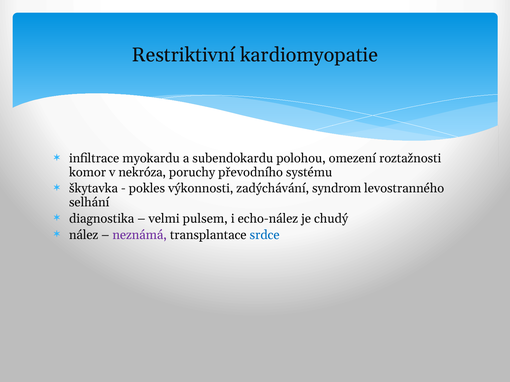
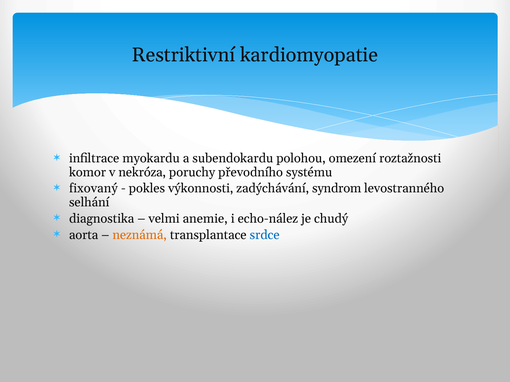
škytavka: škytavka -> fixovaný (93, 189)
pulsem: pulsem -> anemie (205, 219)
nález: nález -> aorta (84, 235)
neznámá colour: purple -> orange (140, 235)
